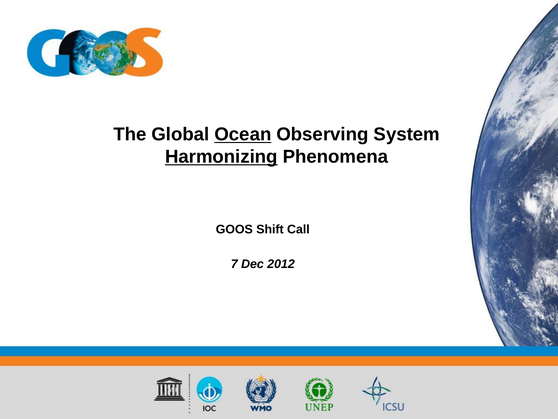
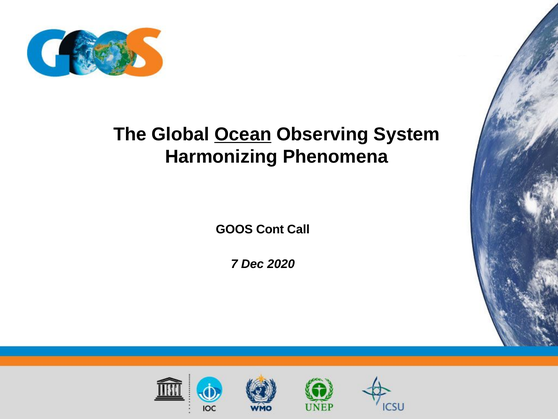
Harmonizing underline: present -> none (221, 157)
Shift: Shift -> Cont (270, 229)
2012: 2012 -> 2020 (281, 264)
